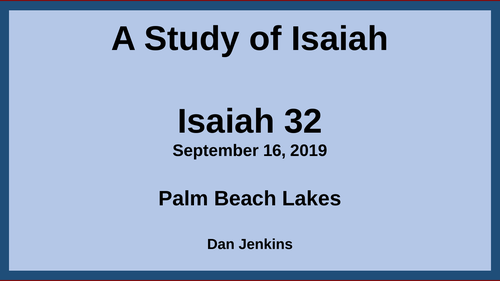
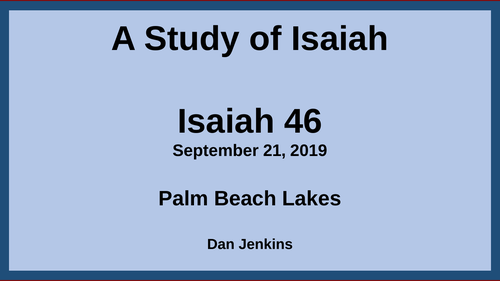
32: 32 -> 46 (303, 121)
16: 16 -> 21 (275, 151)
